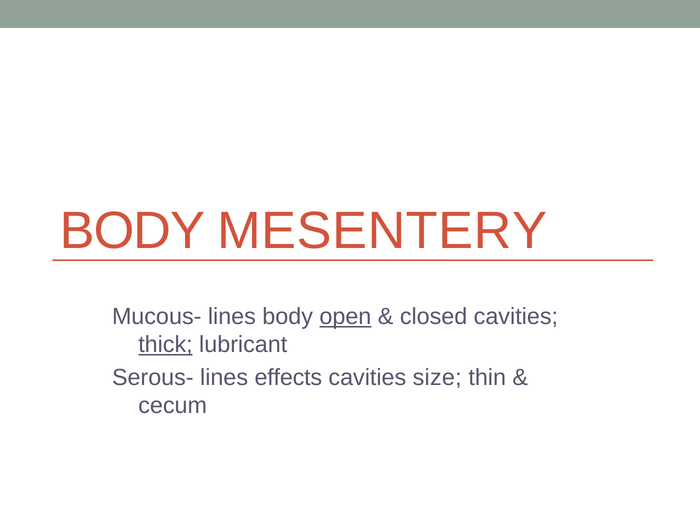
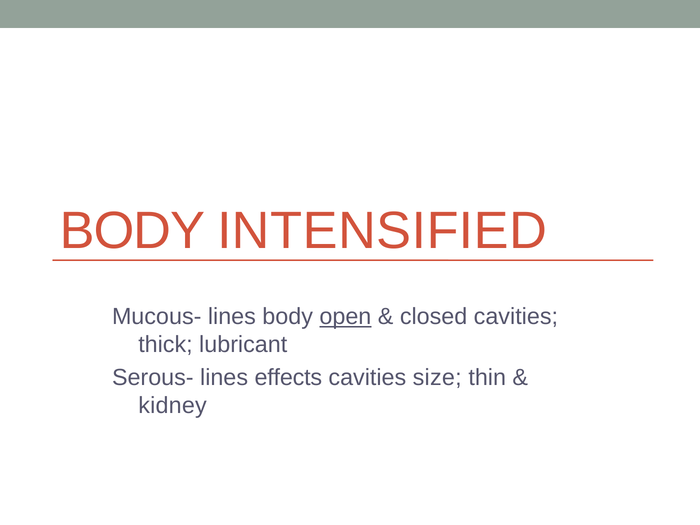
MESENTERY: MESENTERY -> INTENSIFIED (382, 231)
thick underline: present -> none (165, 345)
cecum: cecum -> kidney (172, 405)
